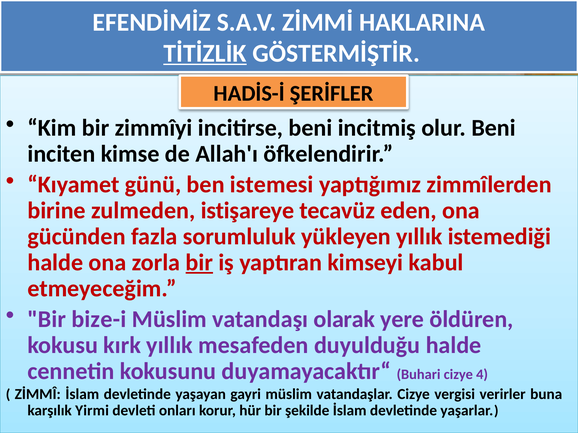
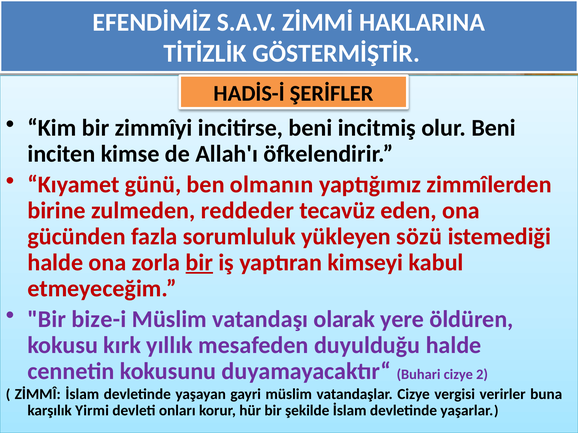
TİTİZLİK underline: present -> none (205, 53)
istemesi: istemesi -> olmanın (272, 185)
istişareye: istişareye -> reddeder (247, 211)
yükleyen yıllık: yıllık -> sözü (419, 237)
4: 4 -> 2 (482, 375)
